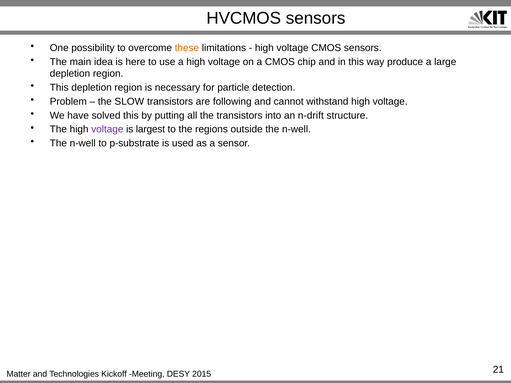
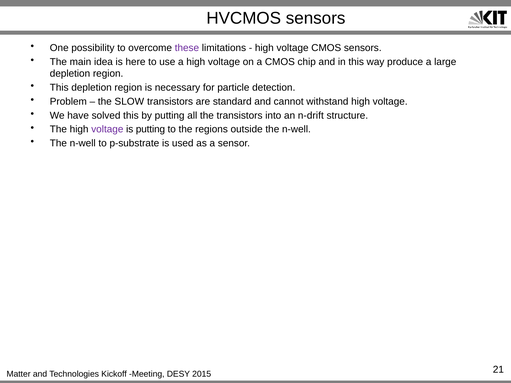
these colour: orange -> purple (187, 48)
following: following -> standard (232, 102)
is largest: largest -> putting (150, 129)
